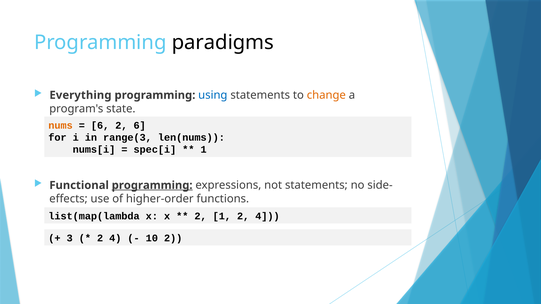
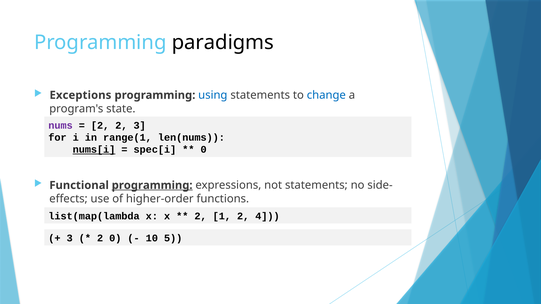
Everything: Everything -> Exceptions (80, 95)
change colour: orange -> blue (326, 95)
nums colour: orange -> purple (61, 125)
6: 6 -> 2 (100, 125)
2 6: 6 -> 3 (140, 125)
range(3: range(3 -> range(1 (127, 138)
nums[i underline: none -> present (94, 150)
1: 1 -> 0 (204, 150)
4: 4 -> 0 (115, 238)
10 2: 2 -> 5 (173, 238)
